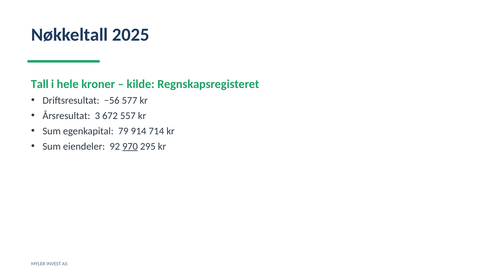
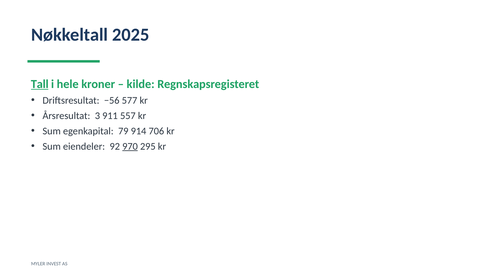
Tall underline: none -> present (40, 84)
672: 672 -> 911 (110, 116)
714: 714 -> 706 (156, 131)
